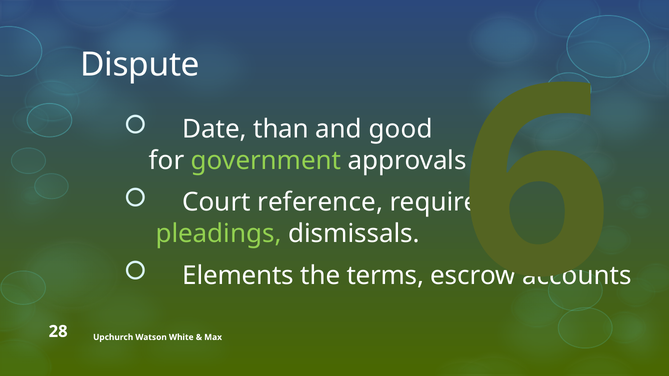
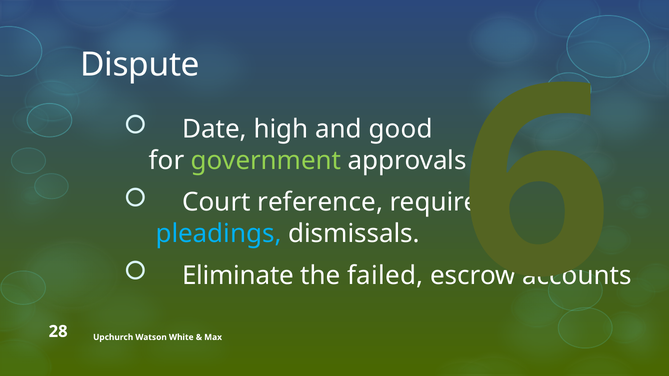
than: than -> high (281, 129)
pleadings colour: light green -> light blue (219, 234)
Elements: Elements -> Eliminate (238, 276)
terms: terms -> failed (385, 276)
